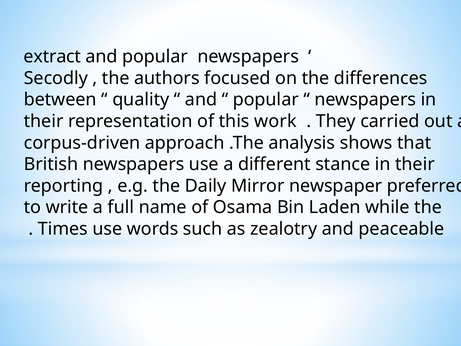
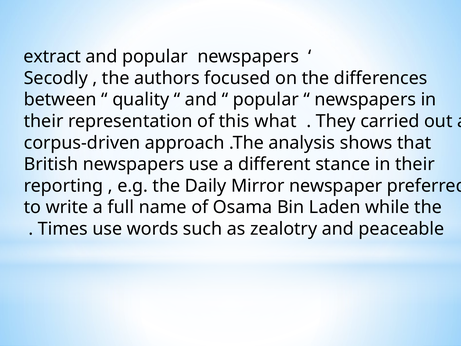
work: work -> what (276, 121)
